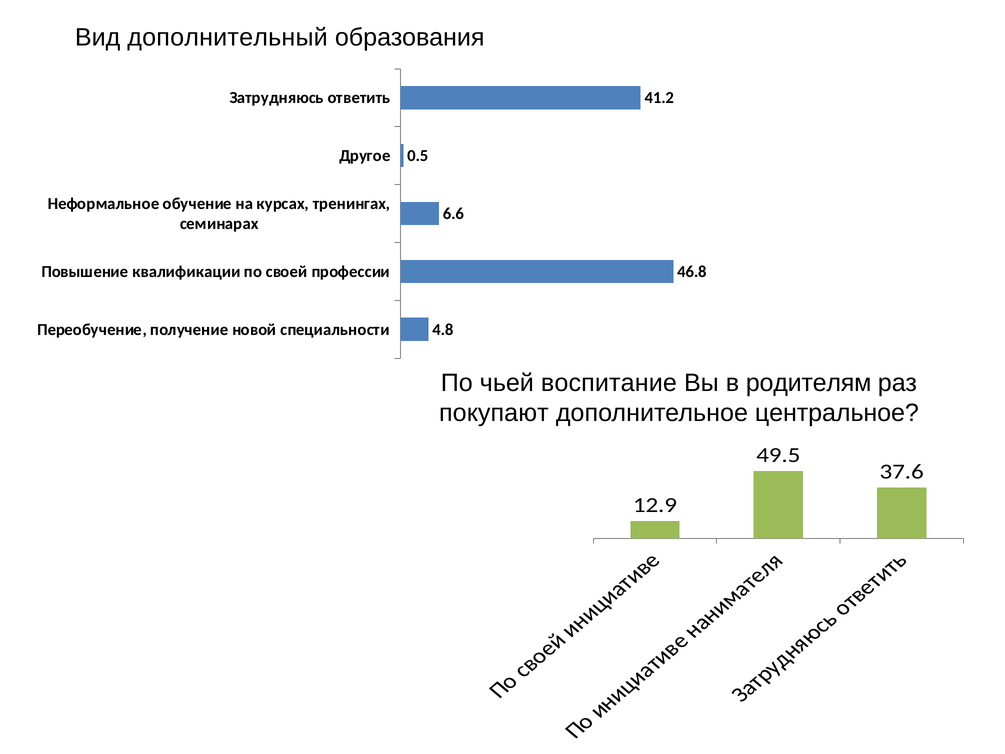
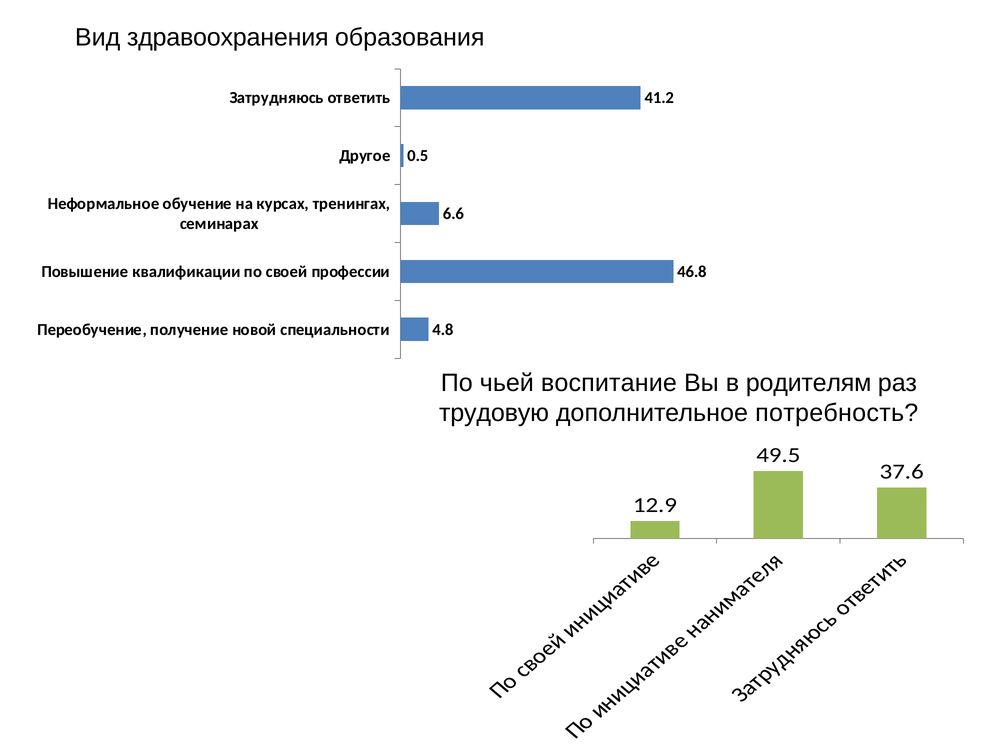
дополнительный: дополнительный -> здравоохранения (228, 37)
покупают: покупают -> трудовую (494, 413)
центральное: центральное -> потребность (837, 413)
